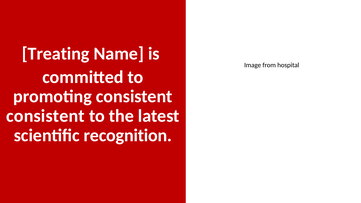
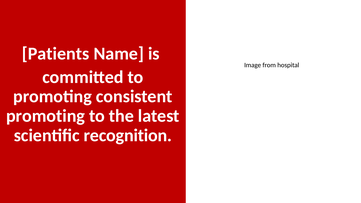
Treating: Treating -> Patients (56, 54)
consistent: consistent -> promoting (46, 116)
